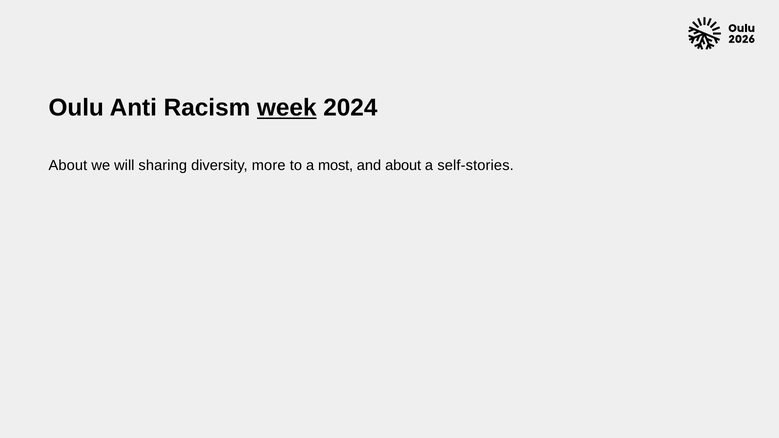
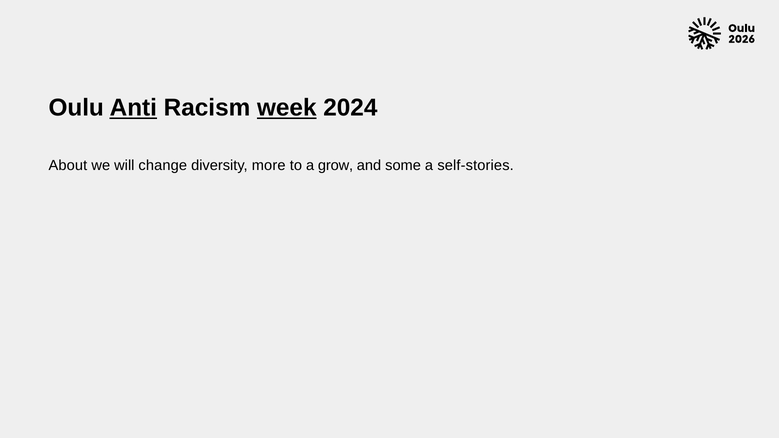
Anti underline: none -> present (133, 108)
sharing: sharing -> change (163, 165)
most: most -> grow (336, 165)
and about: about -> some (403, 165)
